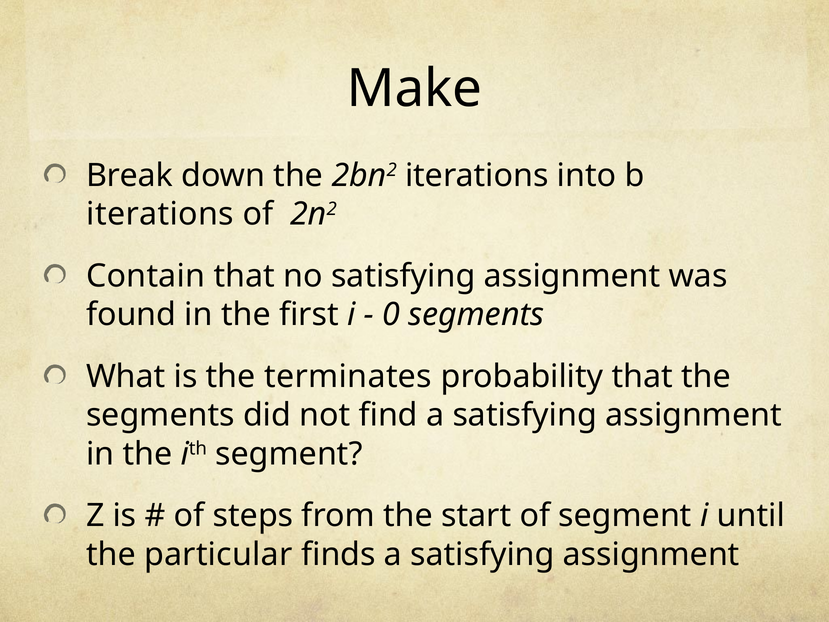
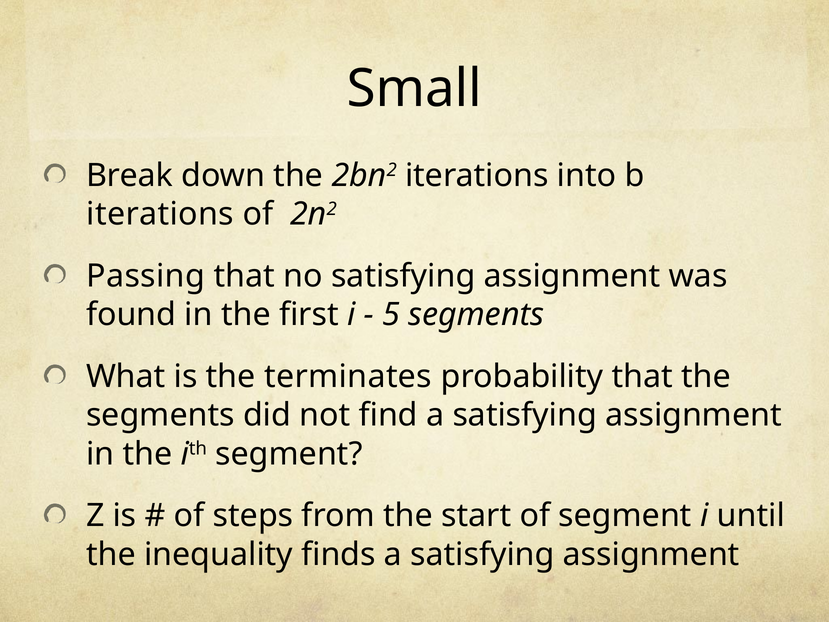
Make: Make -> Small (415, 89)
Contain: Contain -> Passing (146, 276)
0: 0 -> 5 (391, 315)
particular: particular -> inequality (218, 554)
